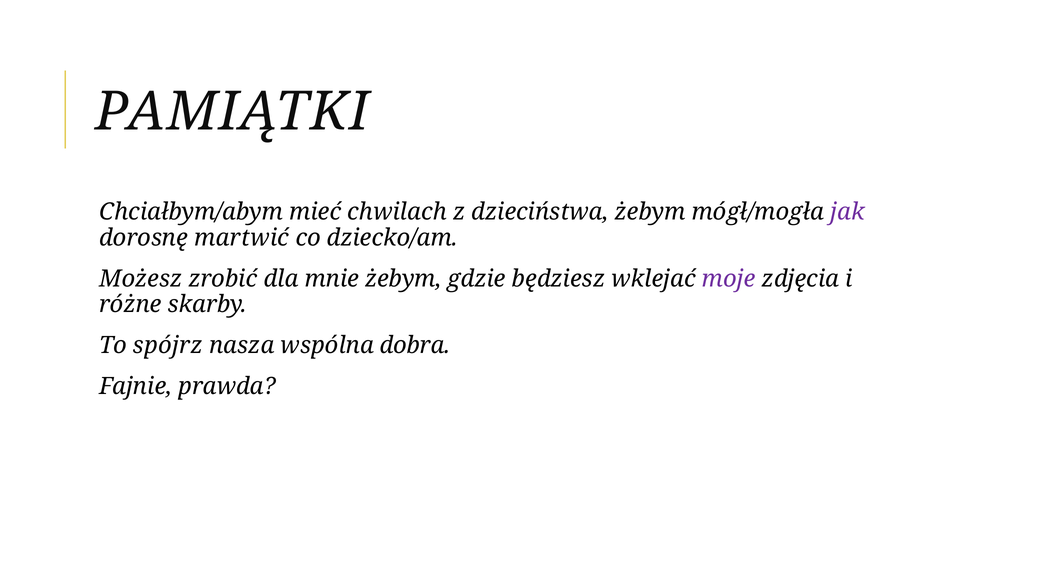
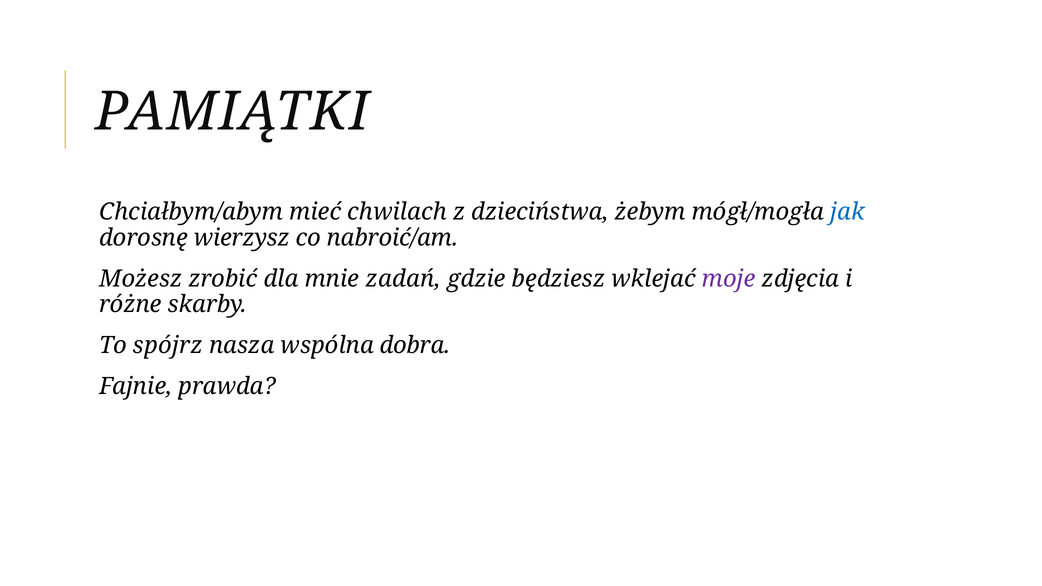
jak colour: purple -> blue (848, 212)
martwić: martwić -> wierzysz (242, 238)
dziecko/am: dziecko/am -> nabroić/am (392, 238)
mnie żebym: żebym -> zadań (403, 279)
